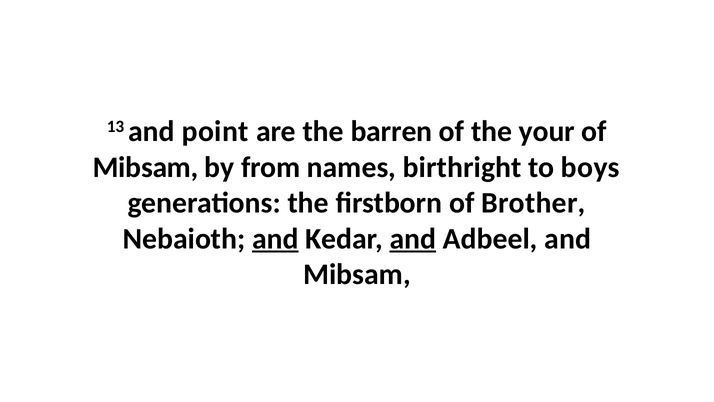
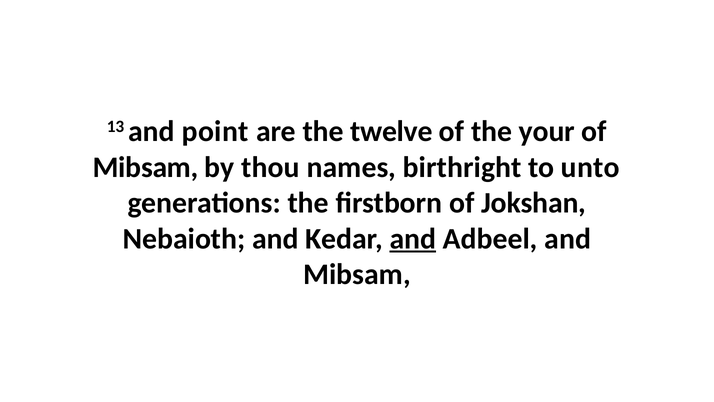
barren: barren -> twelve (392, 131)
from: from -> thou (270, 167)
boys: boys -> unto (590, 167)
Brother: Brother -> Jokshan (534, 203)
and underline: present -> none (275, 239)
